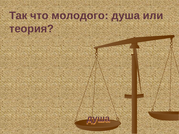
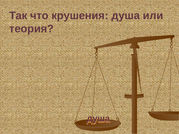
молодого: молодого -> крушения (80, 16)
